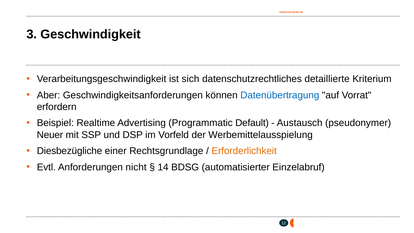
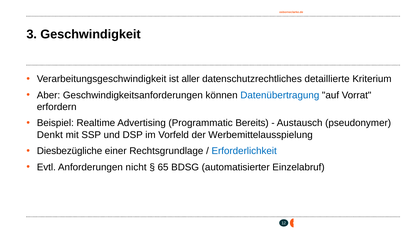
sich: sich -> aller (191, 79)
Default: Default -> Bereits (252, 123)
Neuer: Neuer -> Denkt (50, 135)
Erforderlichkeit colour: orange -> blue (244, 151)
14: 14 -> 65 (163, 167)
